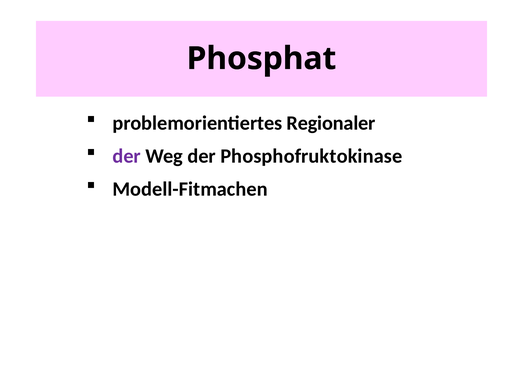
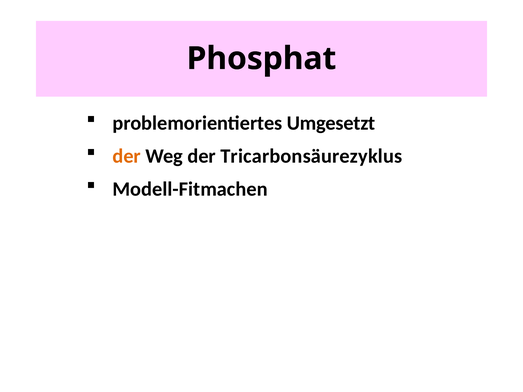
Regionaler: Regionaler -> Umgesetzt (331, 123)
der colour: purple -> orange (127, 156)
Phosphofruktokinase: Phosphofruktokinase -> Tricarbonsäurezyklus (311, 156)
